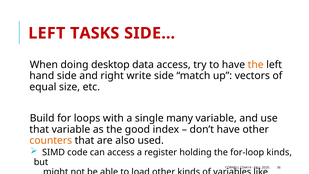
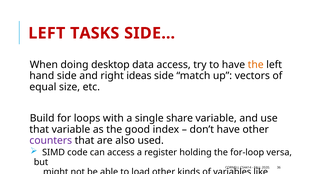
write: write -> ideas (139, 76)
many: many -> share (180, 118)
counters colour: orange -> purple (51, 140)
for-loop kinds: kinds -> versa (279, 152)
